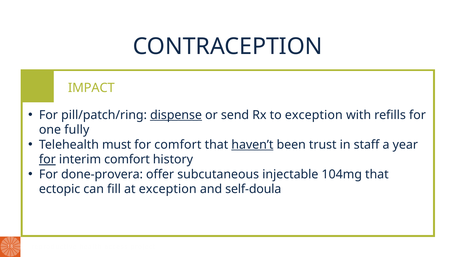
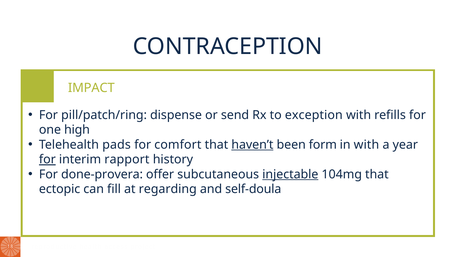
dispense underline: present -> none (176, 115)
fully: fully -> high (77, 130)
must: must -> pads (117, 145)
trust: trust -> form (323, 145)
in staff: staff -> with (366, 145)
interim comfort: comfort -> rapport (127, 160)
injectable underline: none -> present (290, 174)
at exception: exception -> regarding (168, 189)
